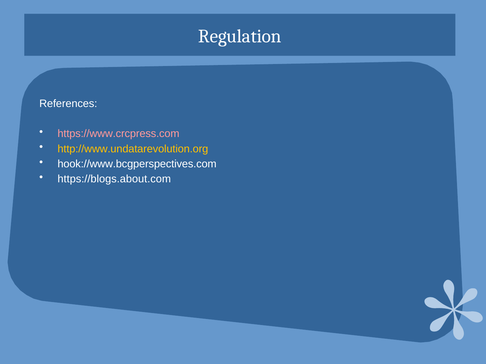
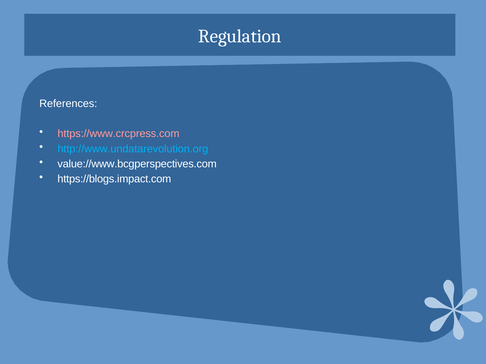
http://www.undatarevolution.org colour: yellow -> light blue (133, 149)
hook://www.bcgperspectives.com: hook://www.bcgperspectives.com -> value://www.bcgperspectives.com (137, 164)
https://blogs.about.com: https://blogs.about.com -> https://blogs.impact.com (114, 179)
